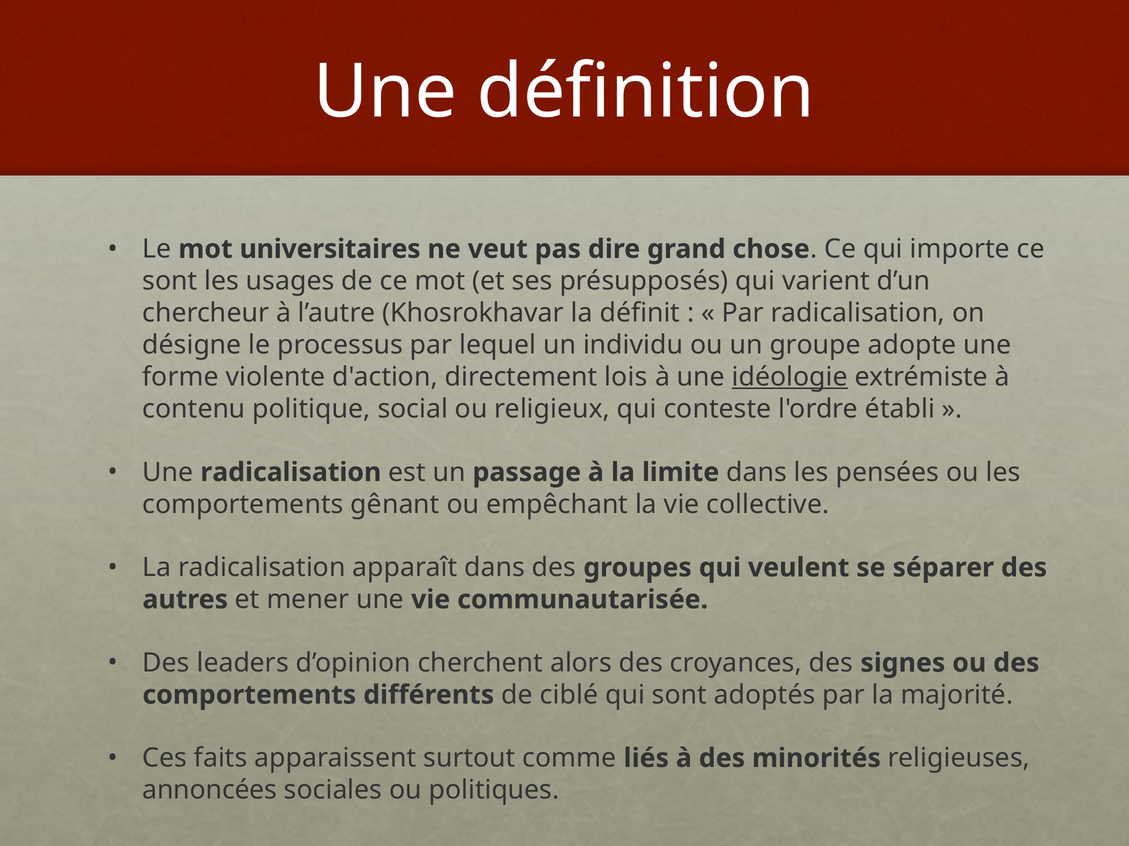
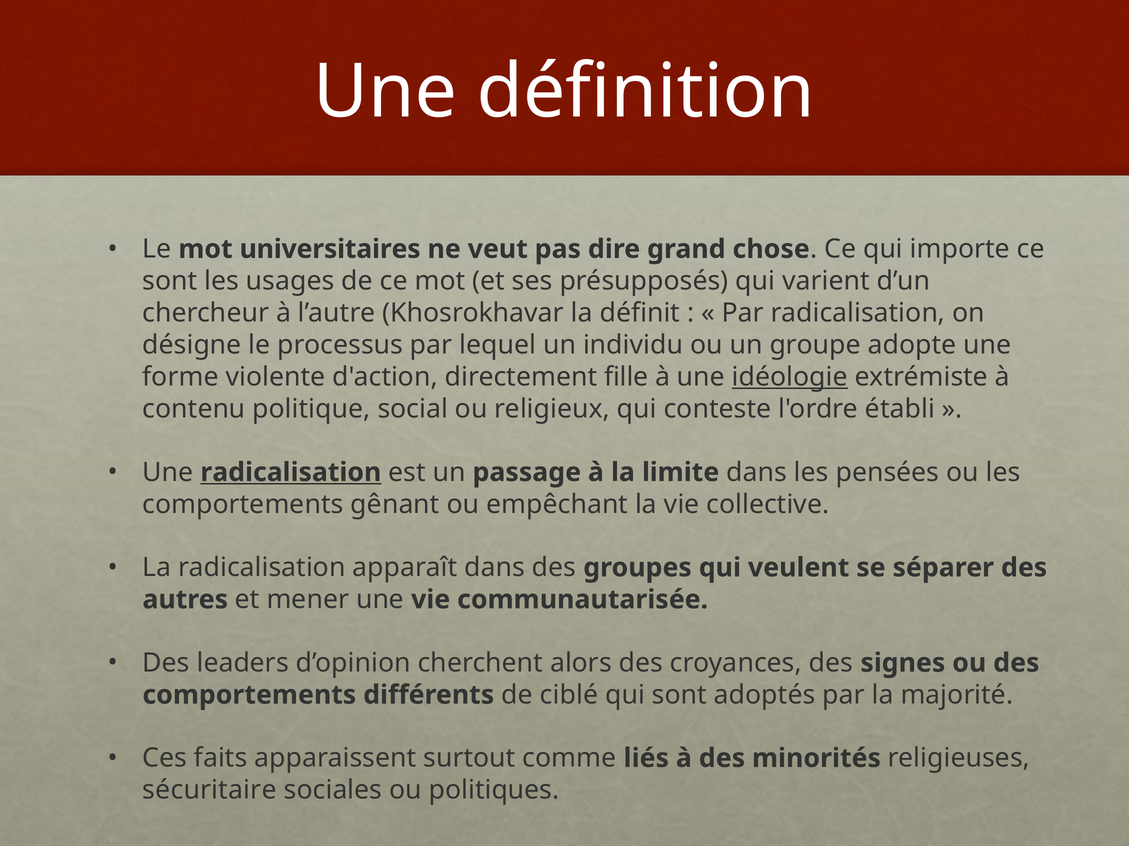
lois: lois -> fille (626, 377)
radicalisation underline: none -> present (291, 473)
annoncées: annoncées -> sécuritaire (210, 791)
